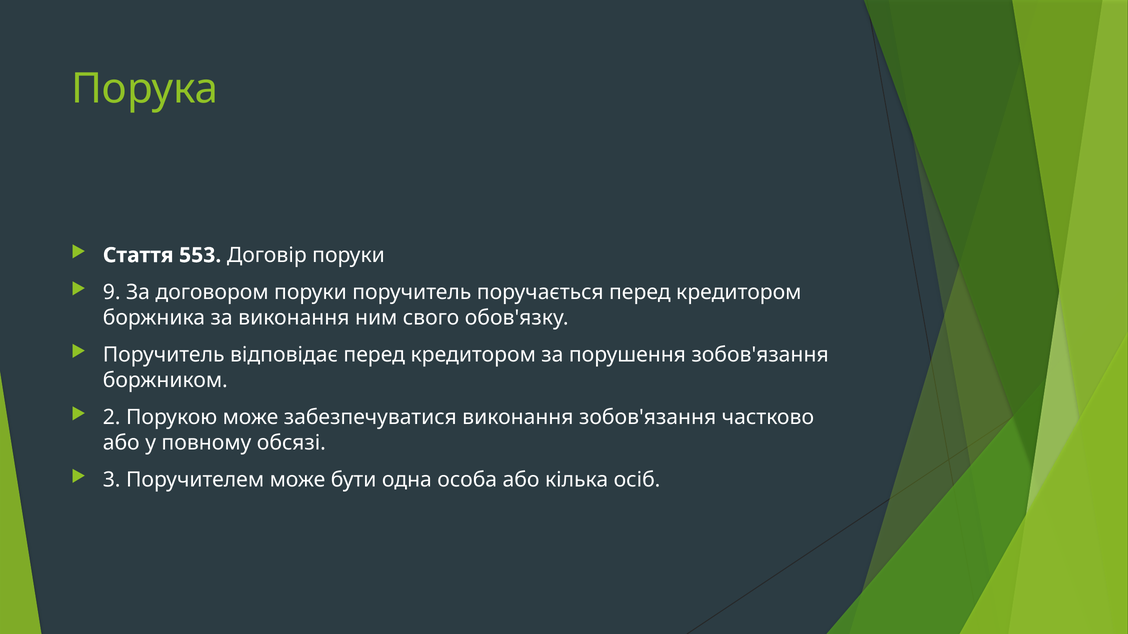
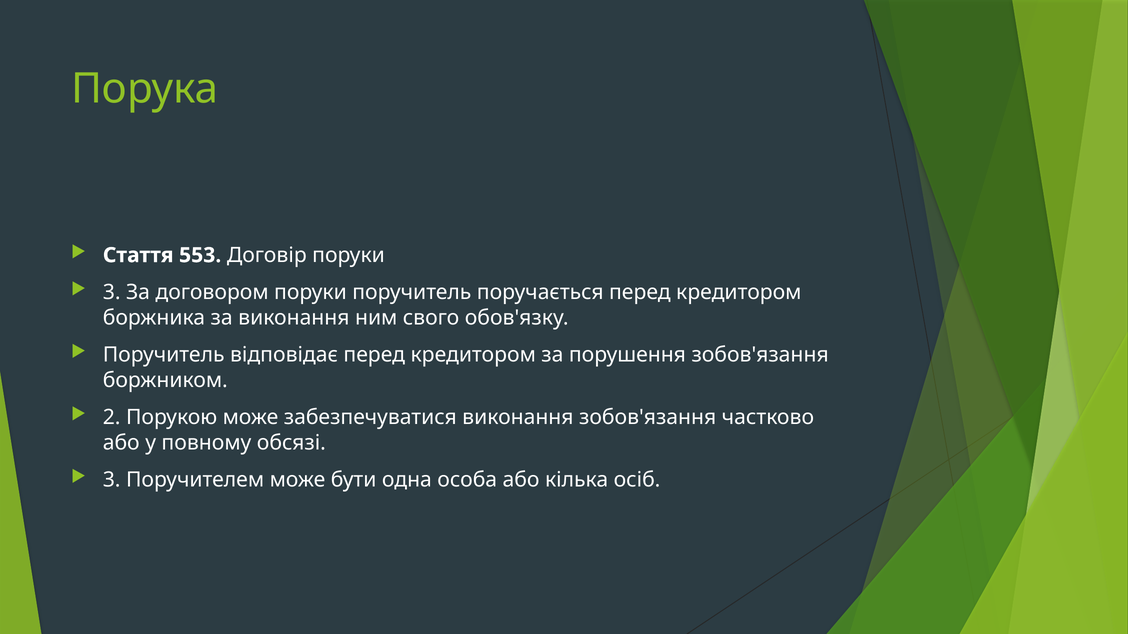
9: 9 -> 3 (112, 293)
